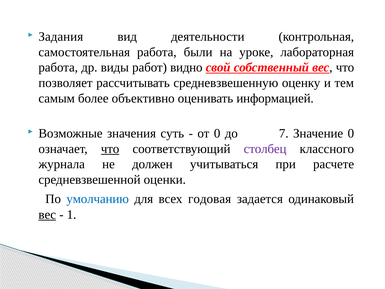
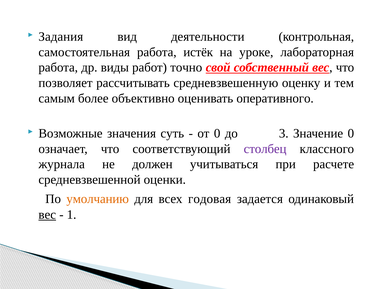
были: были -> истёк (198, 52)
видно: видно -> точно (186, 67)
информацией: информацией -> оперативного (275, 98)
7: 7 -> 3 (284, 133)
что underline: present -> none (110, 149)
умолчанию colour: blue -> orange (98, 199)
